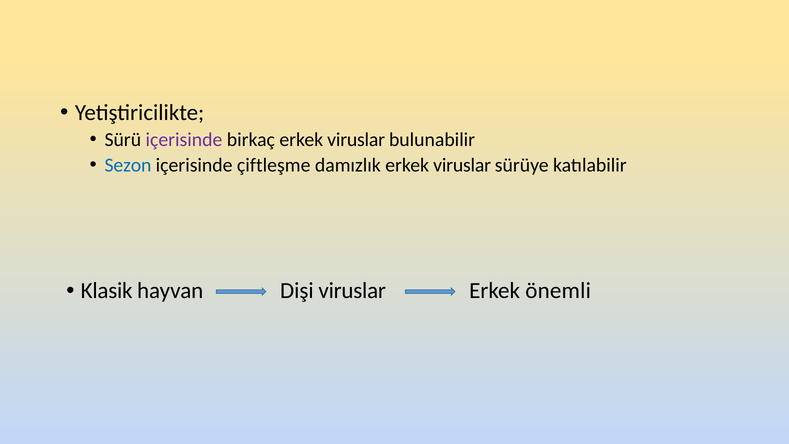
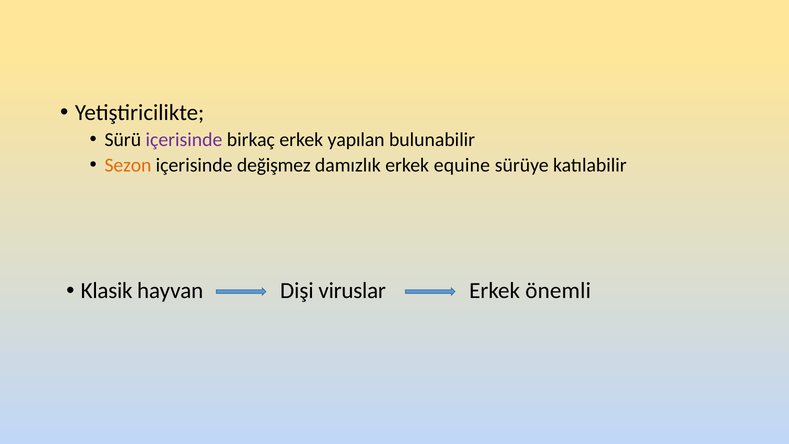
birkaç erkek viruslar: viruslar -> yapılan (356, 140)
Sezon colour: blue -> orange (128, 165)
çiftleşme: çiftleşme -> değişmez (274, 165)
damızlık erkek viruslar: viruslar -> equine (462, 165)
